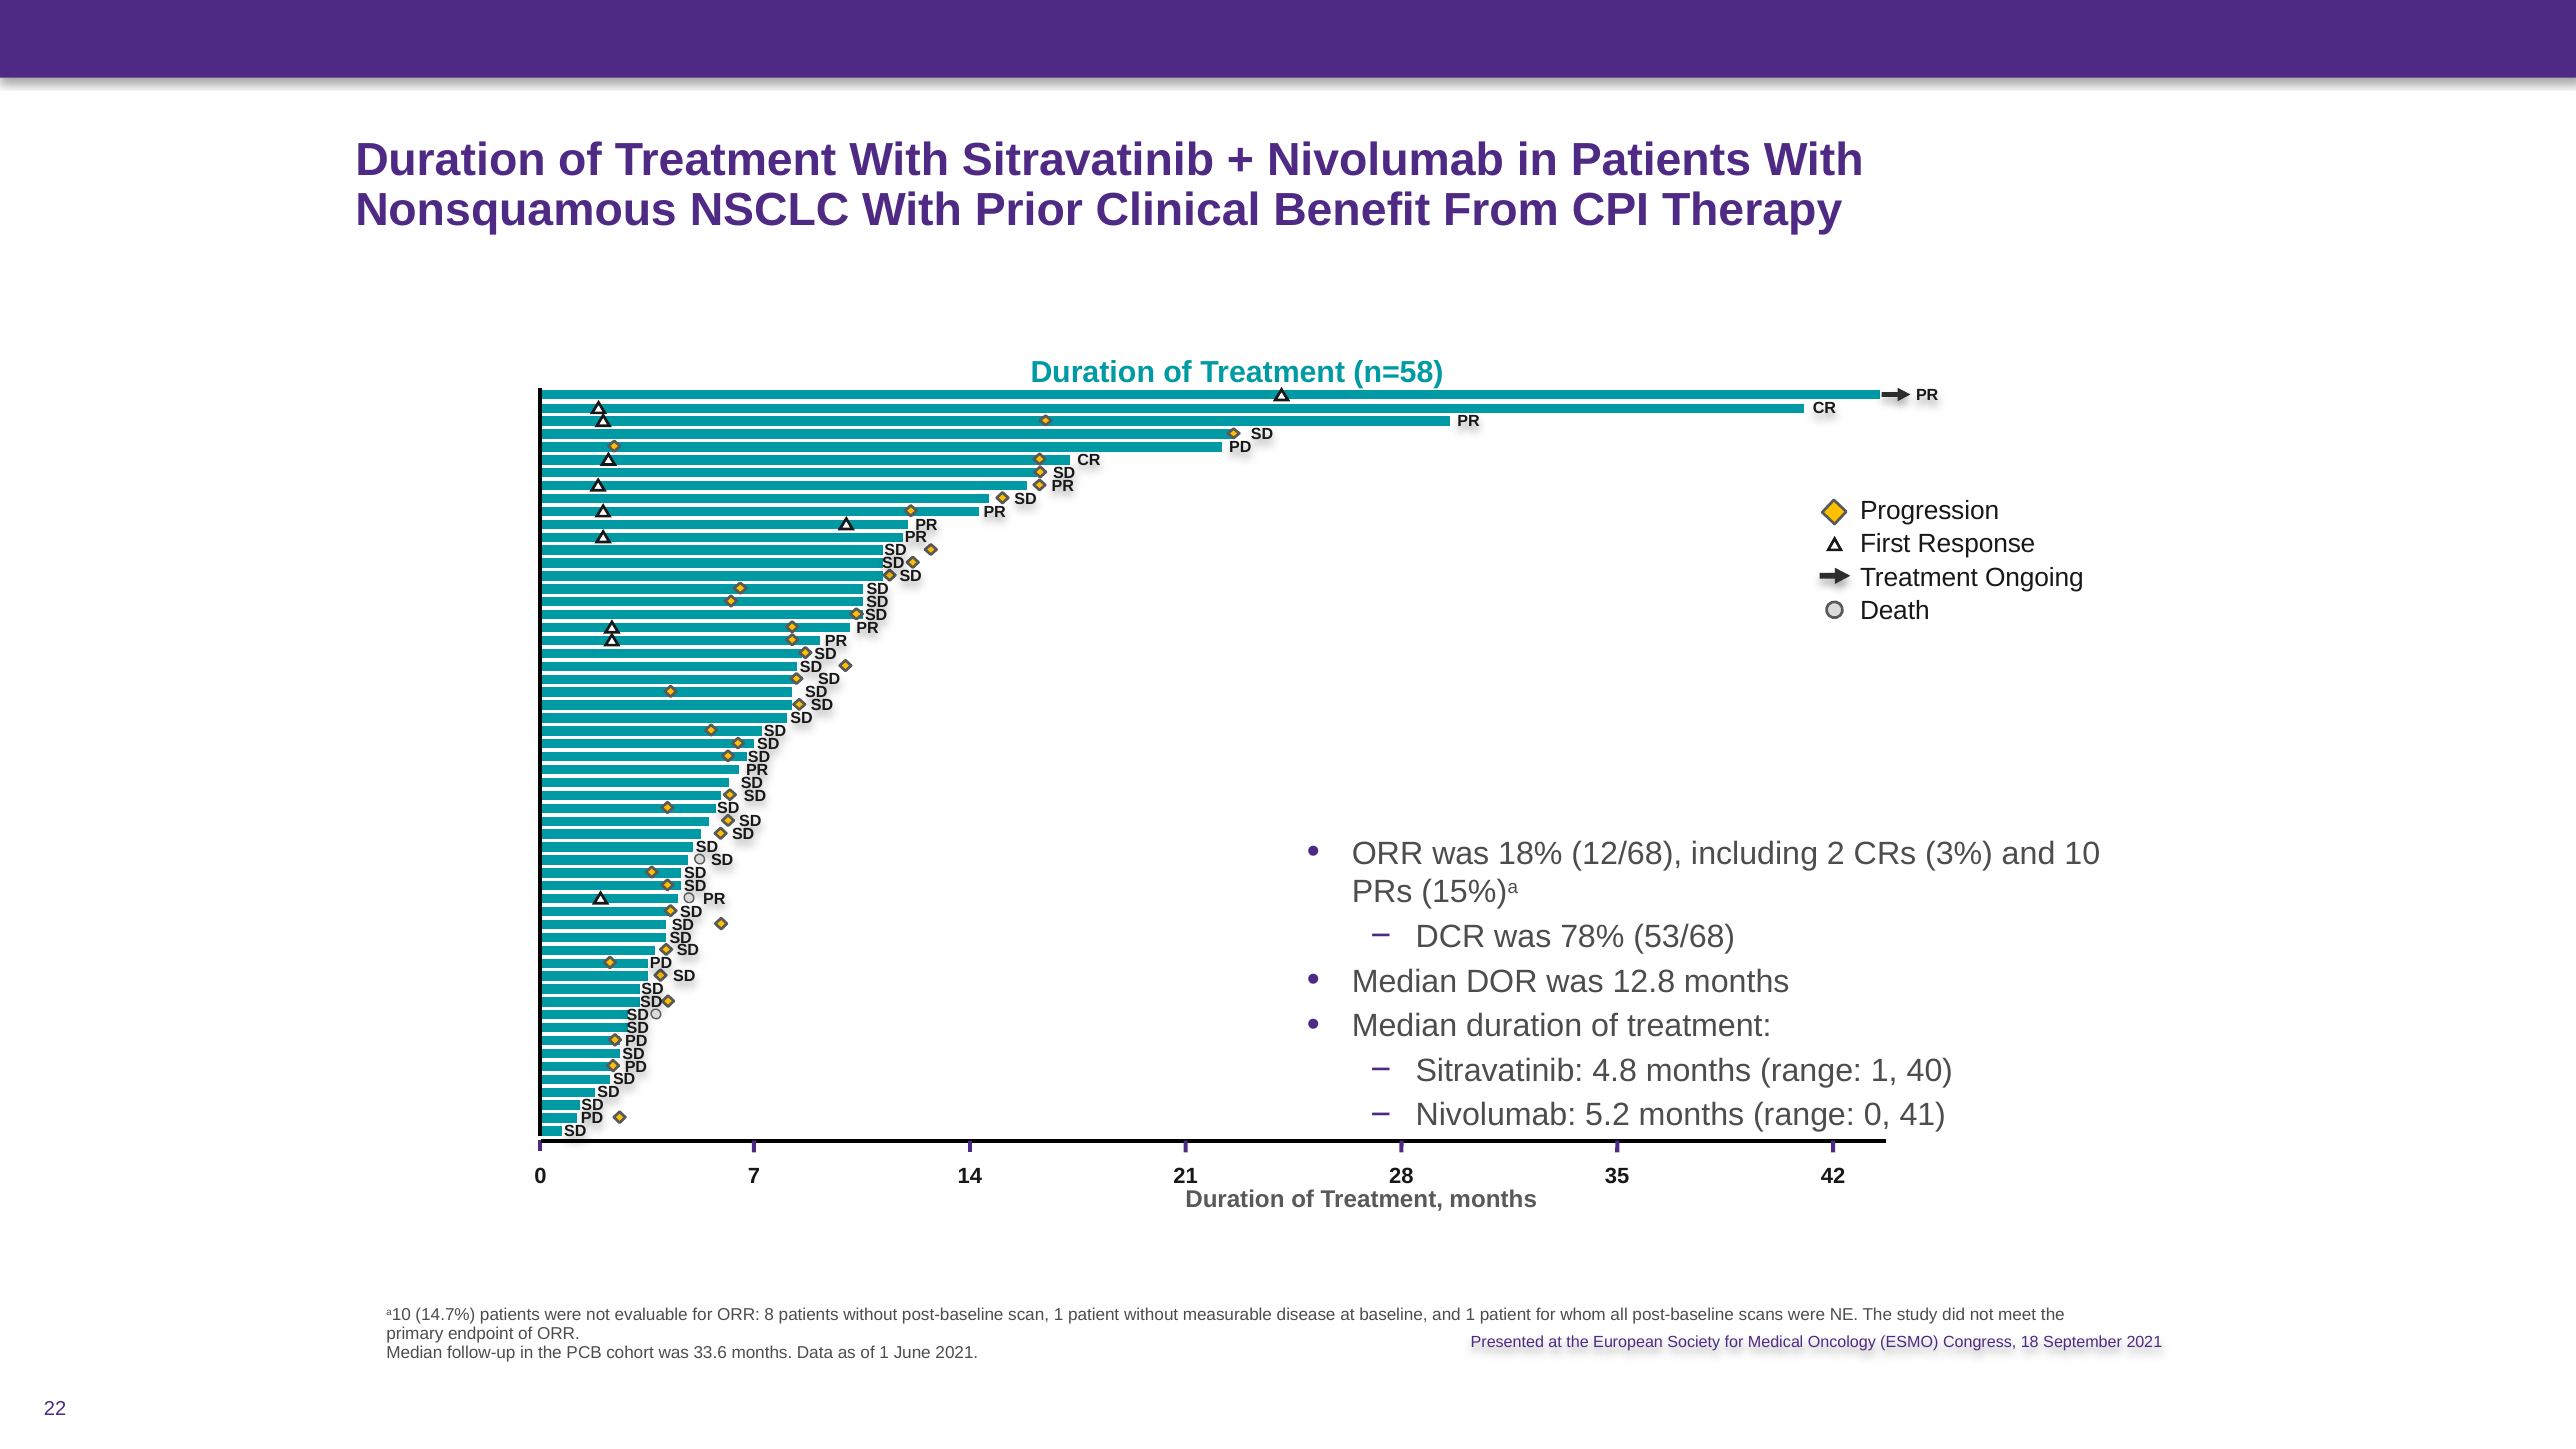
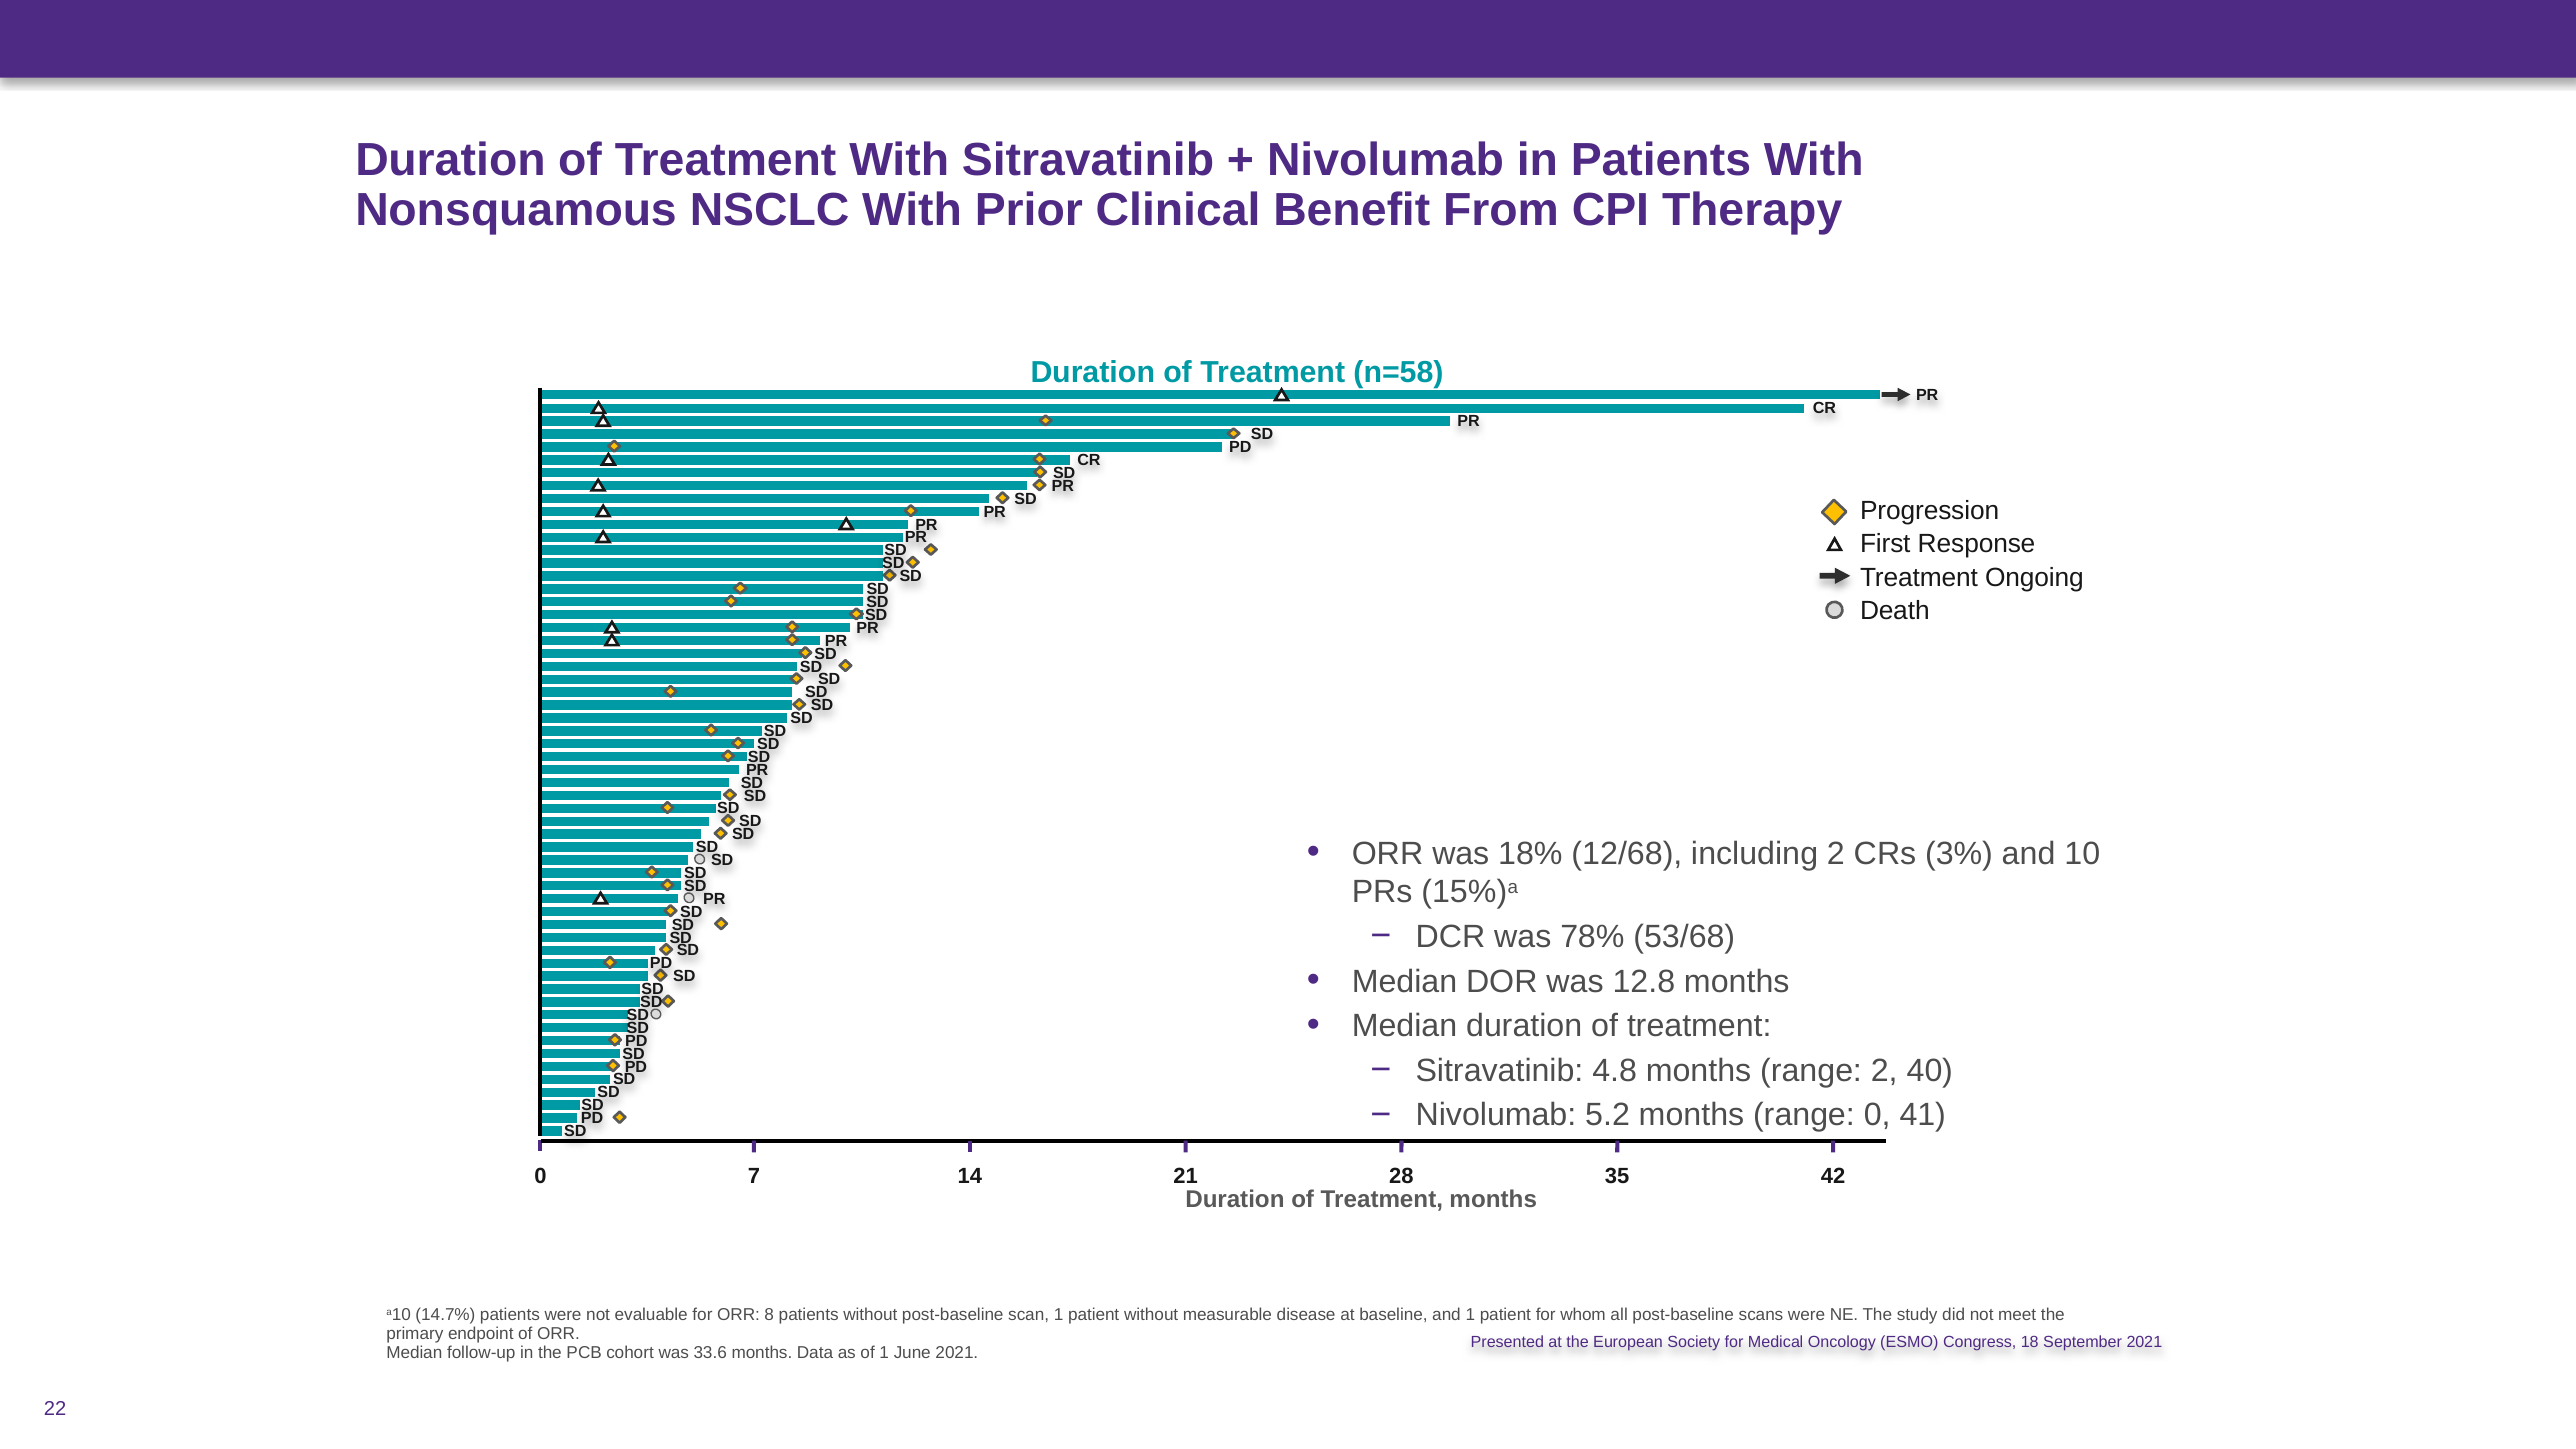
range 1: 1 -> 2 (1884, 1071)
